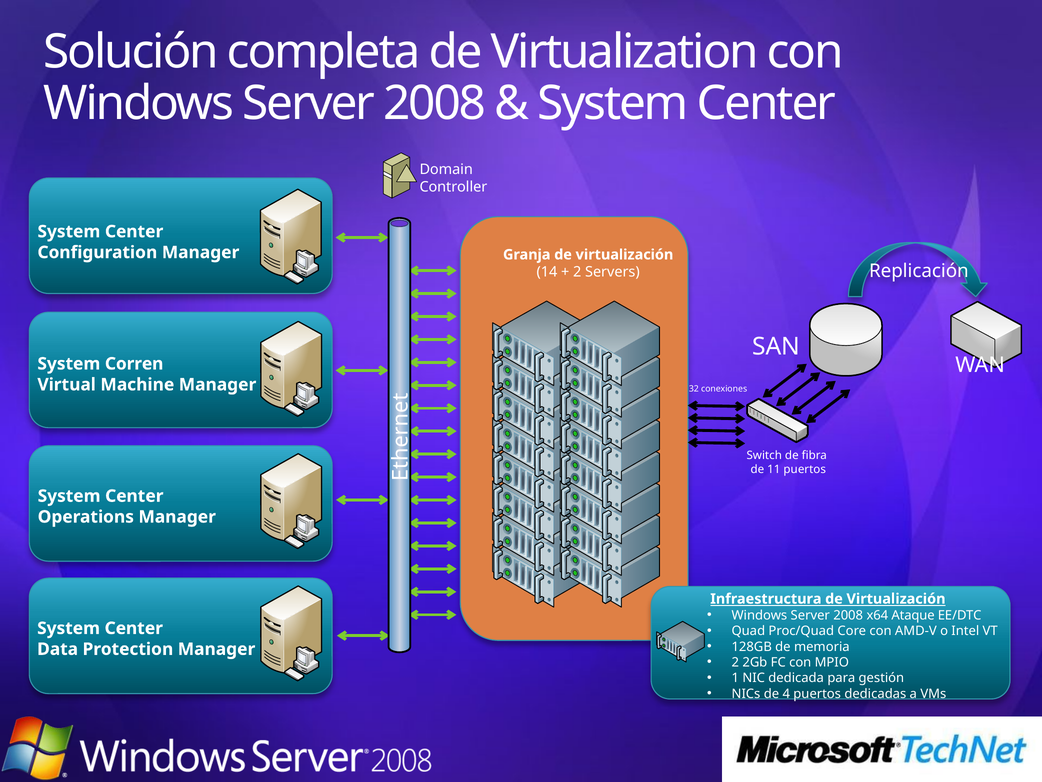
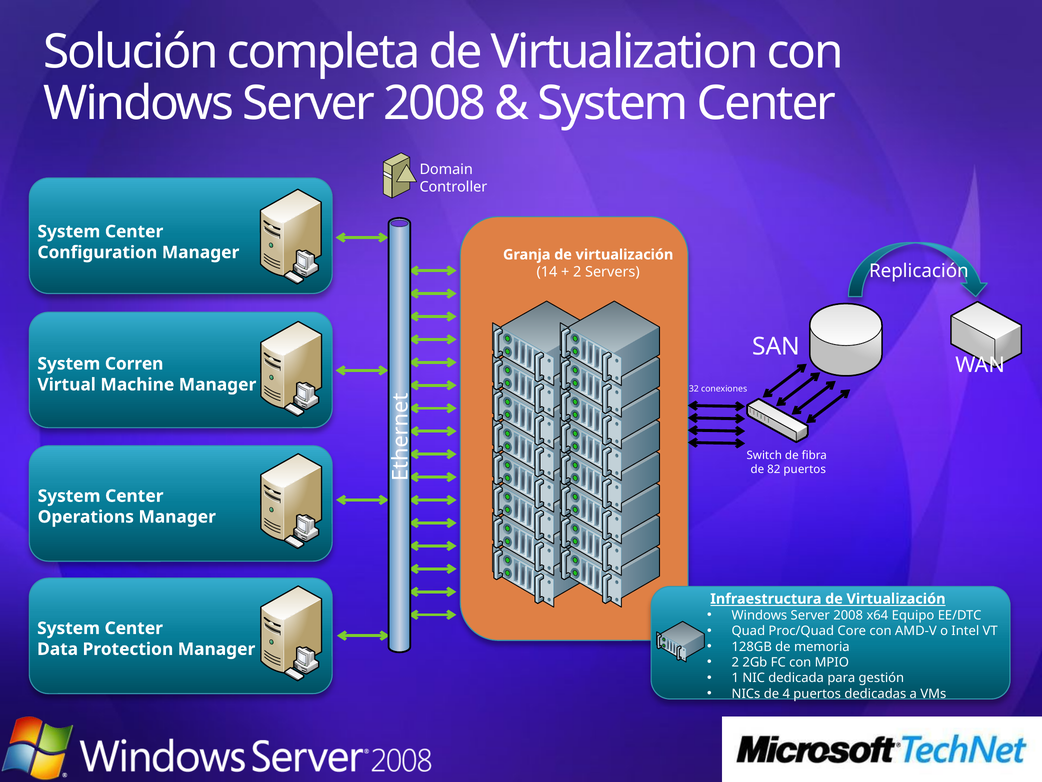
11: 11 -> 82 (774, 469)
Ataque: Ataque -> Equipo (913, 615)
